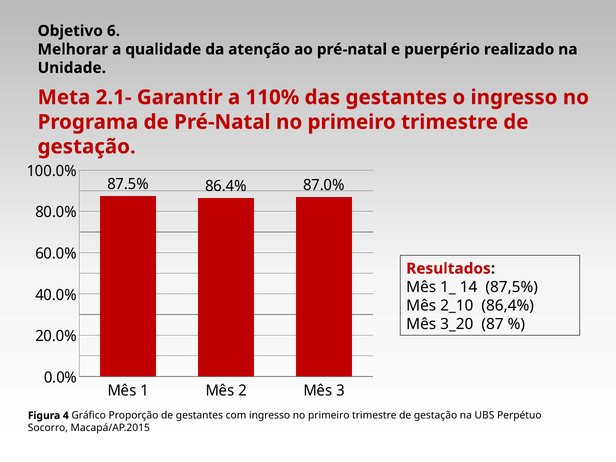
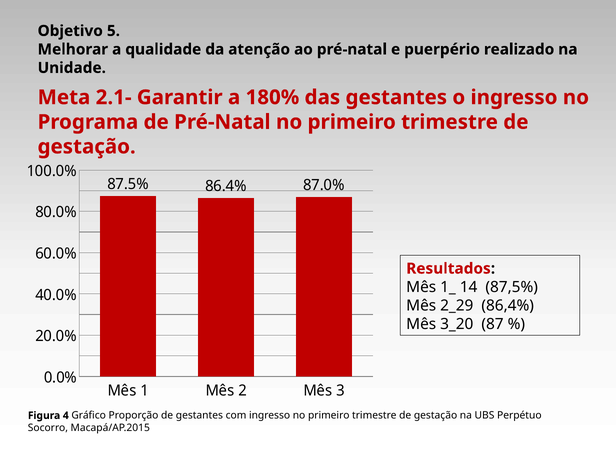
6: 6 -> 5 (113, 31)
110%: 110% -> 180% (272, 97)
2_10: 2_10 -> 2_29 (457, 306)
